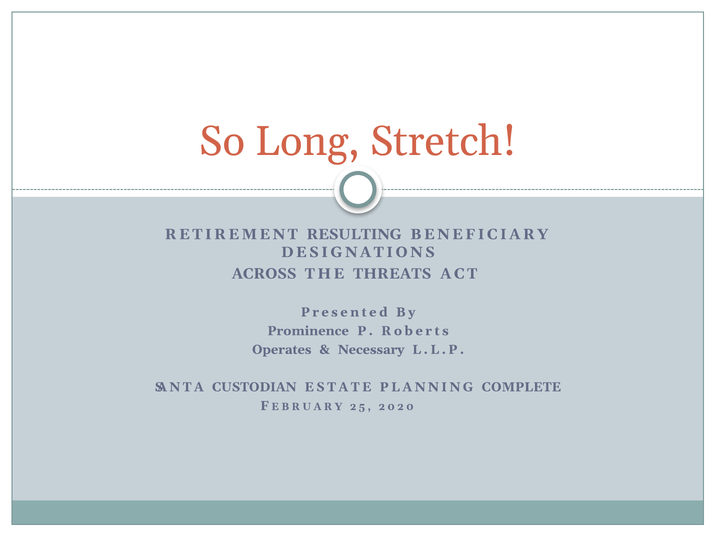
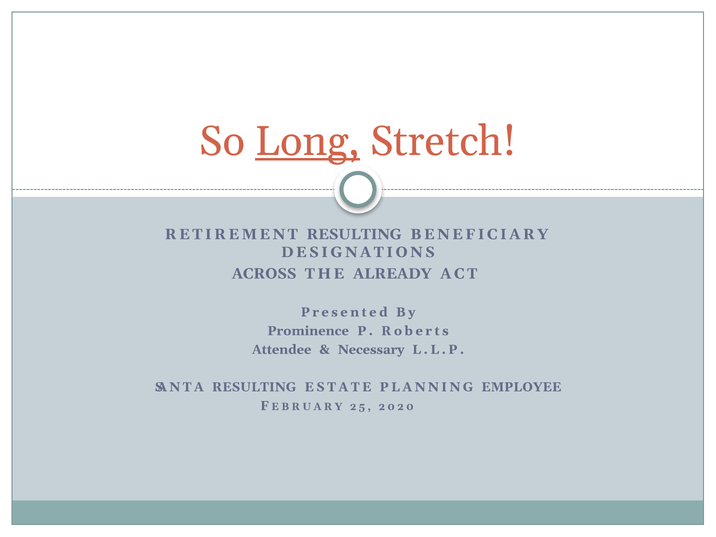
Long underline: none -> present (308, 141)
THREATS: THREATS -> ALREADY (392, 274)
Operates: Operates -> Attendee (282, 350)
SANTA CUSTODIAN: CUSTODIAN -> RESULTING (254, 387)
COMPLETE: COMPLETE -> EMPLOYEE (521, 387)
